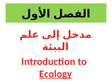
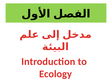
Ecology underline: present -> none (56, 74)
